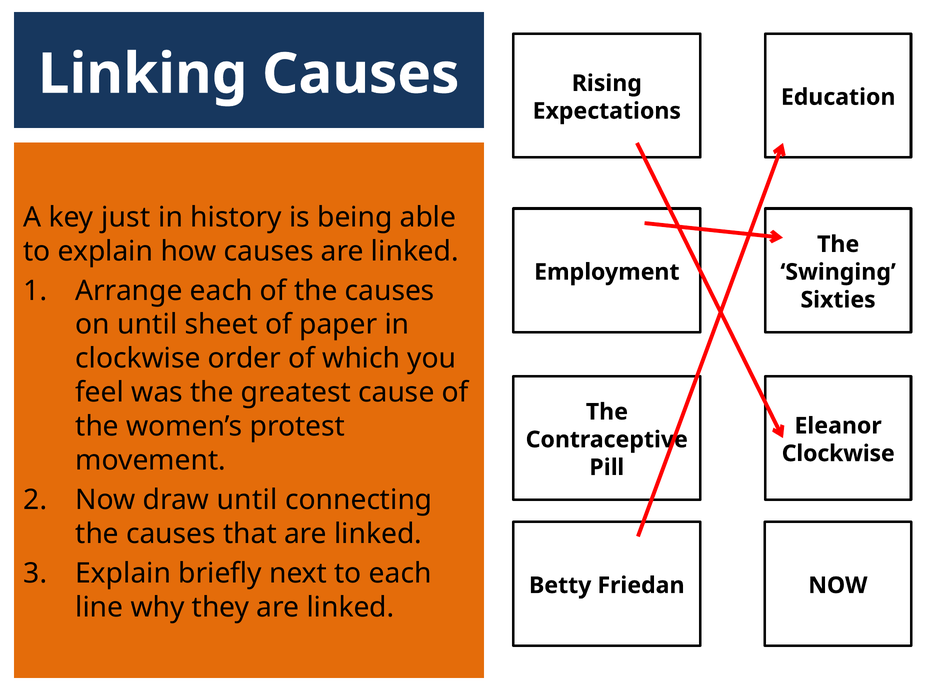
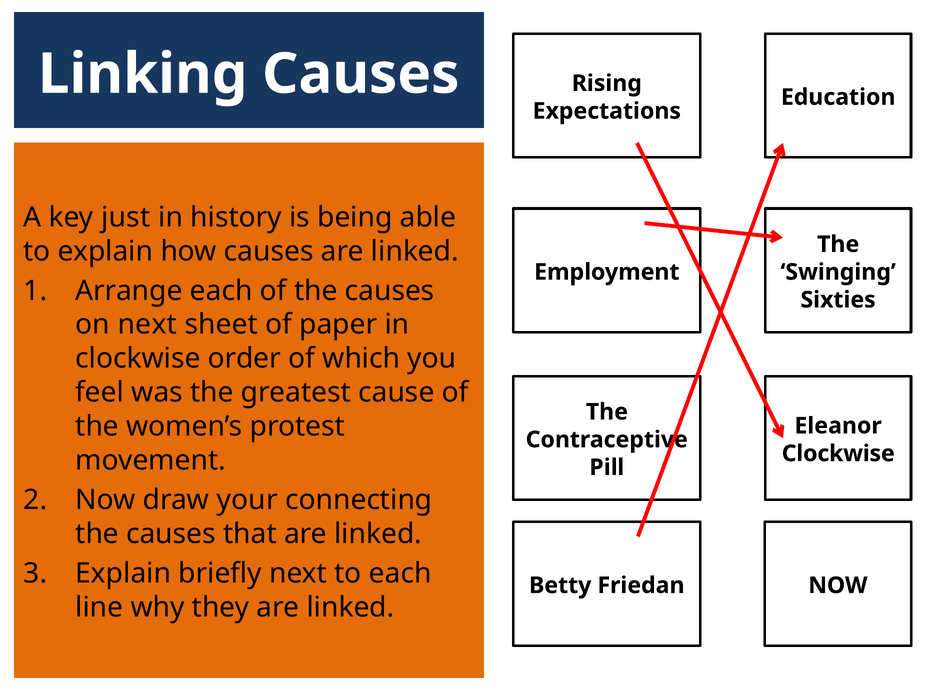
on until: until -> next (147, 325)
draw until: until -> your (247, 500)
